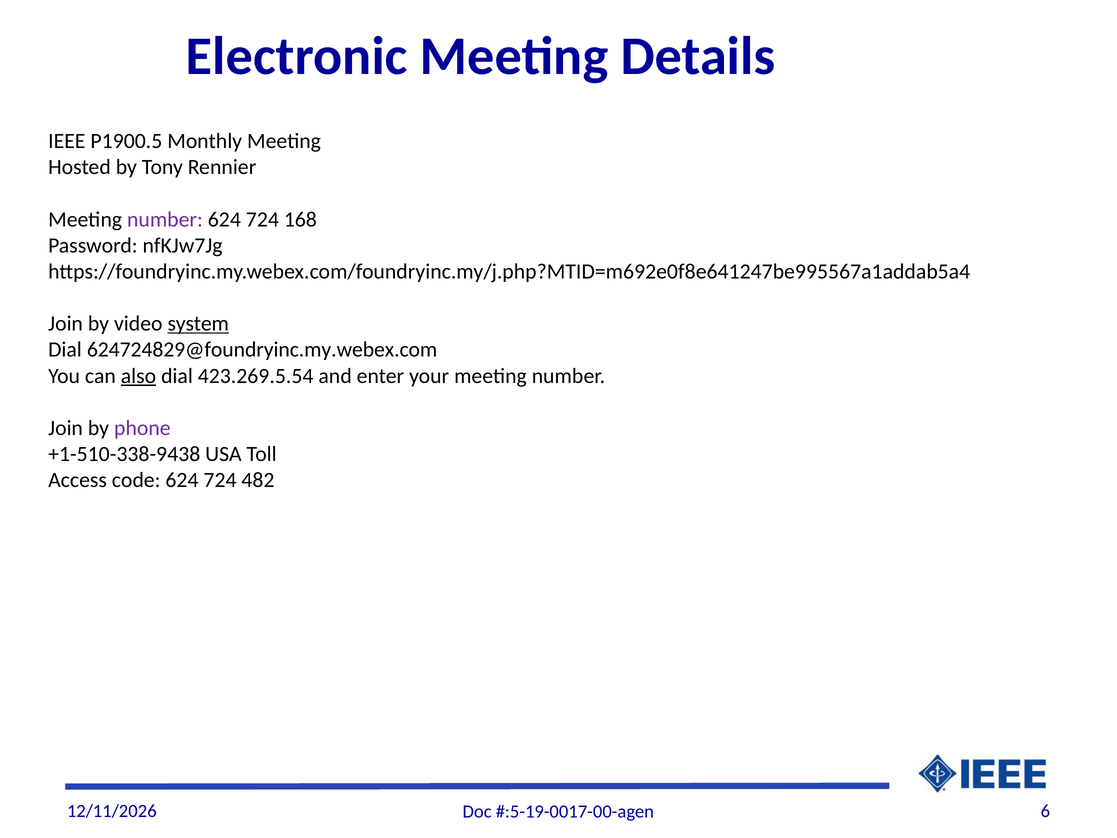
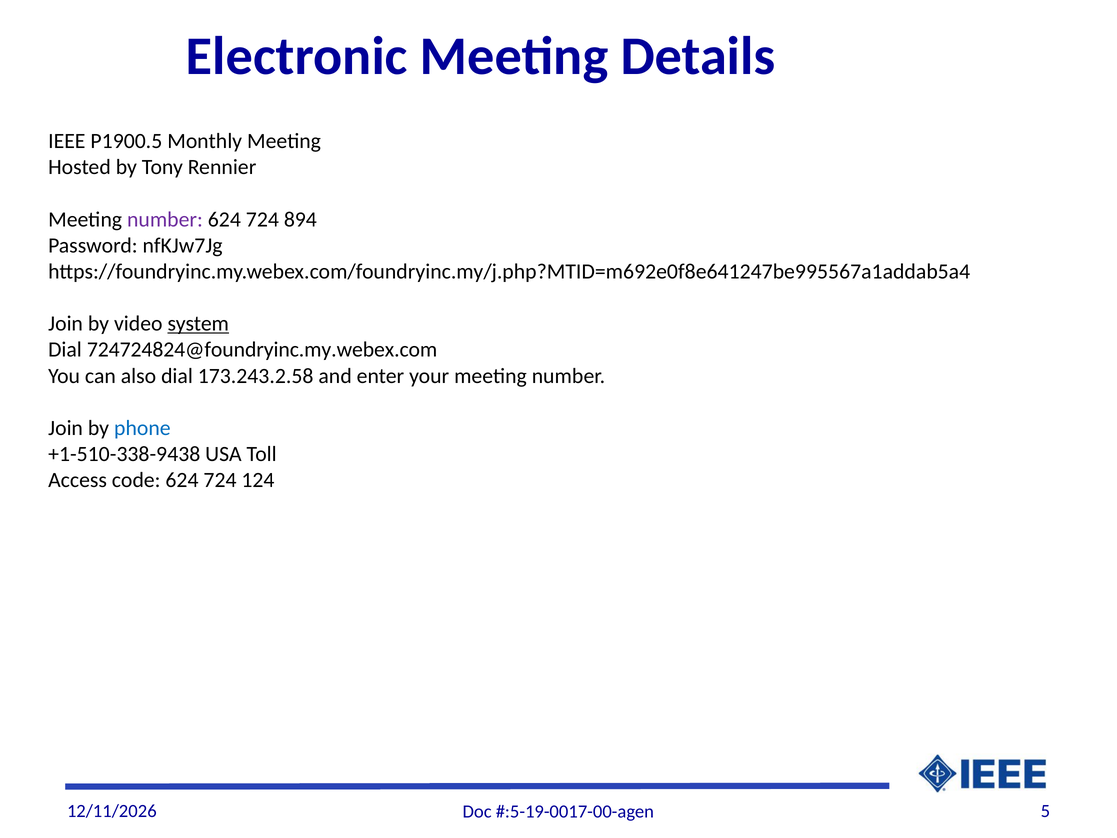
168: 168 -> 894 (300, 219)
624724829@foundryinc.my.webex.com: 624724829@foundryinc.my.webex.com -> 724724824@foundryinc.my.webex.com (262, 350)
also underline: present -> none (138, 376)
423.269.5.54: 423.269.5.54 -> 173.243.2.58 (256, 376)
phone colour: purple -> blue (142, 428)
482: 482 -> 124 (258, 480)
6: 6 -> 5 (1045, 811)
